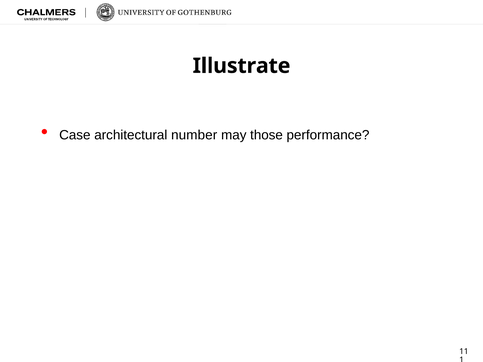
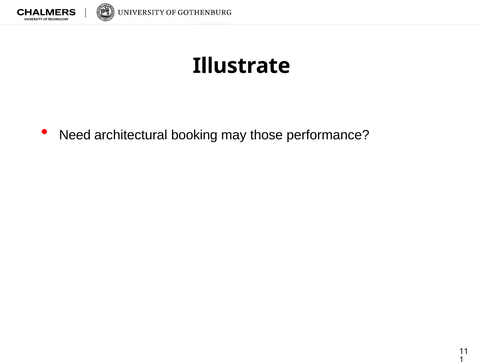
Case: Case -> Need (75, 135)
number: number -> booking (194, 135)
